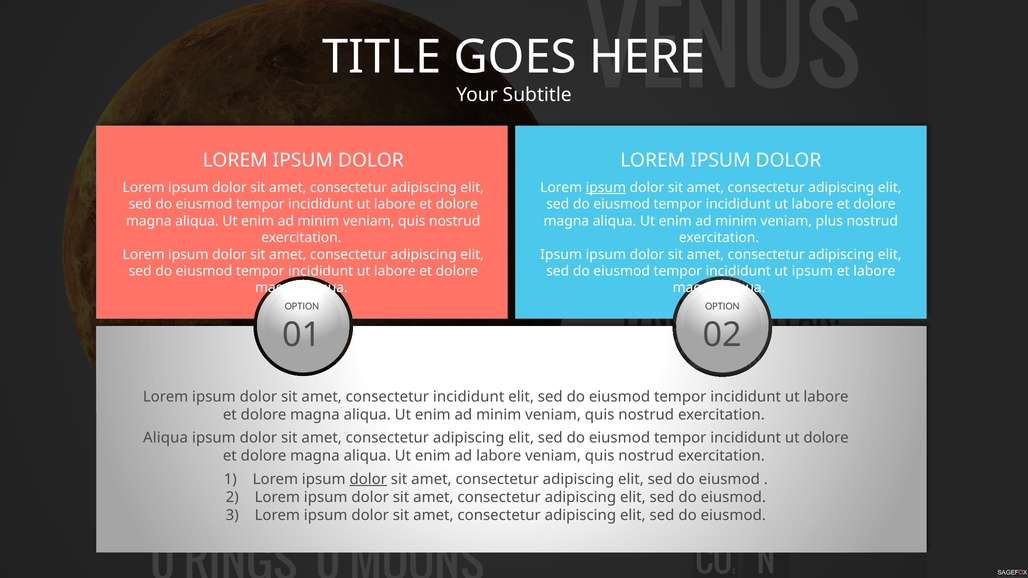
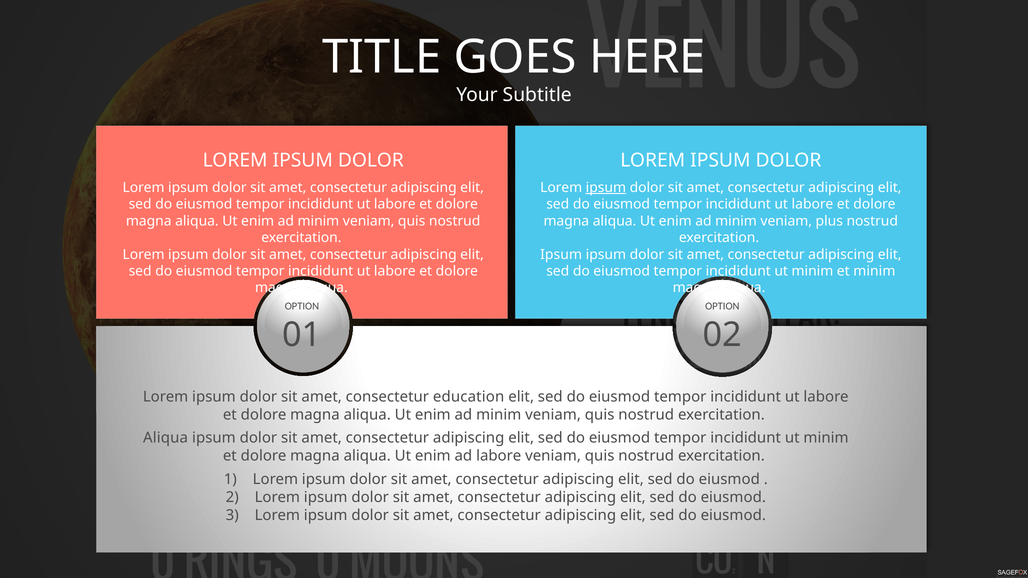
ipsum: ipsum -> minim (812, 271)
et labore: labore -> minim (874, 271)
consectetur incididunt: incididunt -> education (469, 397)
dolore: dolore -> minim (826, 438)
dolor underline: present -> none (368, 479)
